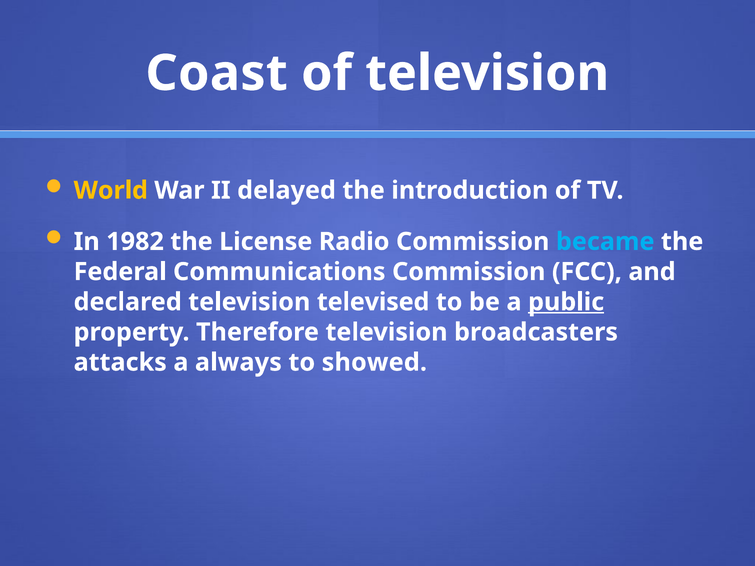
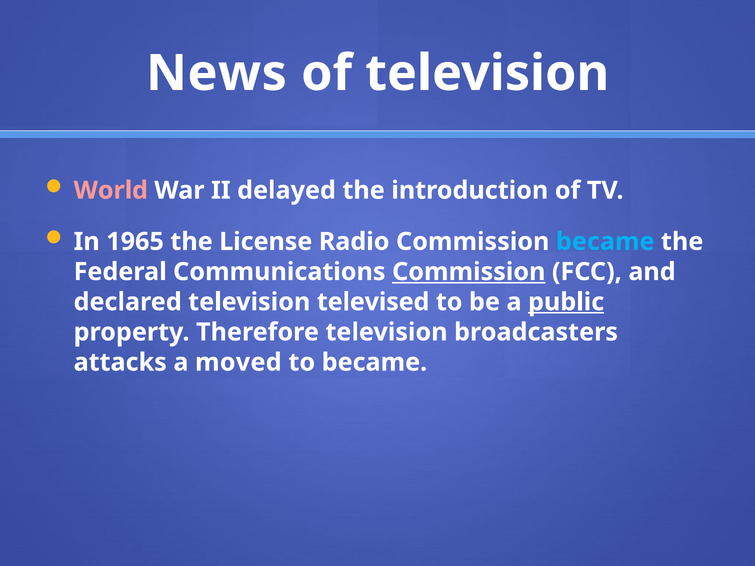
Coast: Coast -> News (216, 73)
World colour: yellow -> pink (111, 191)
1982: 1982 -> 1965 (135, 242)
Commission underline: none -> present (469, 272)
always: always -> moved (238, 363)
to showed: showed -> became (374, 363)
